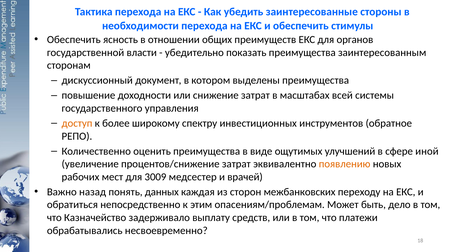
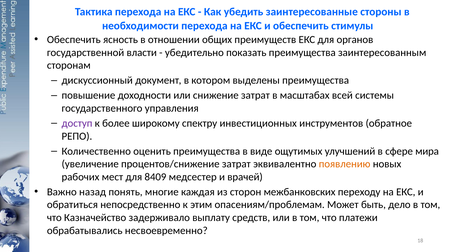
доступ colour: orange -> purple (77, 124)
иной: иной -> мира (427, 151)
3009: 3009 -> 8409 (155, 177)
данных: данных -> многие (162, 192)
